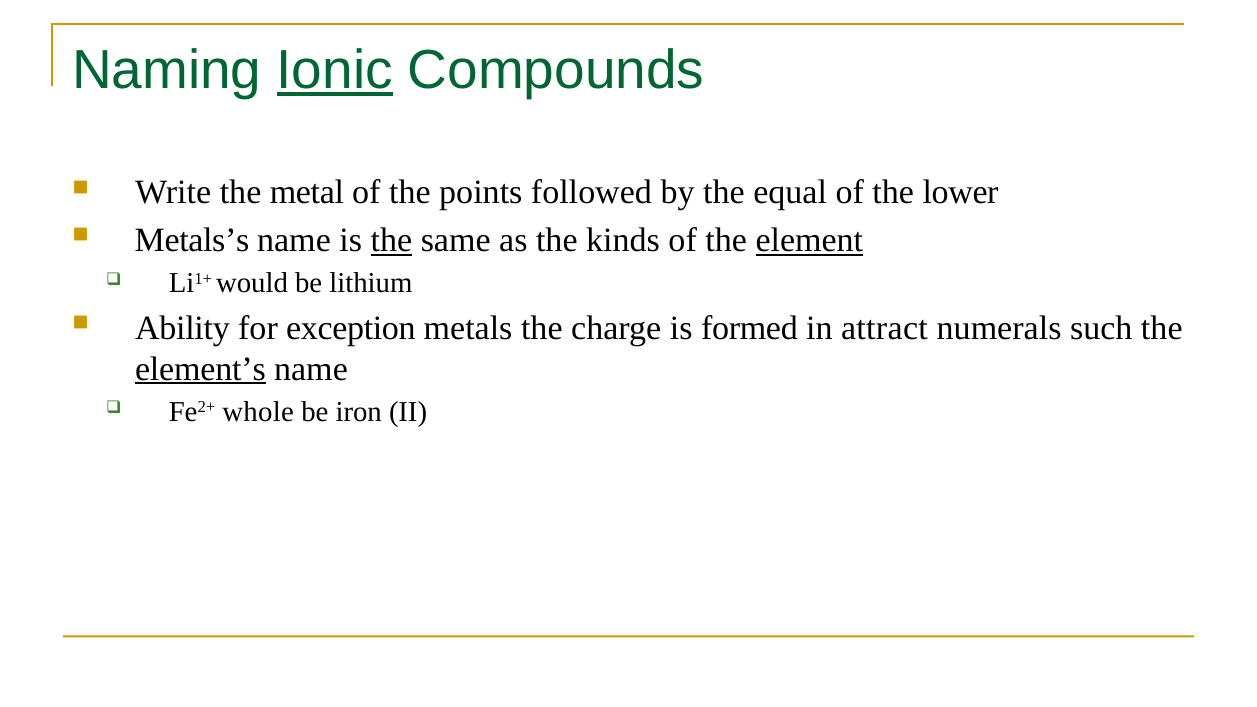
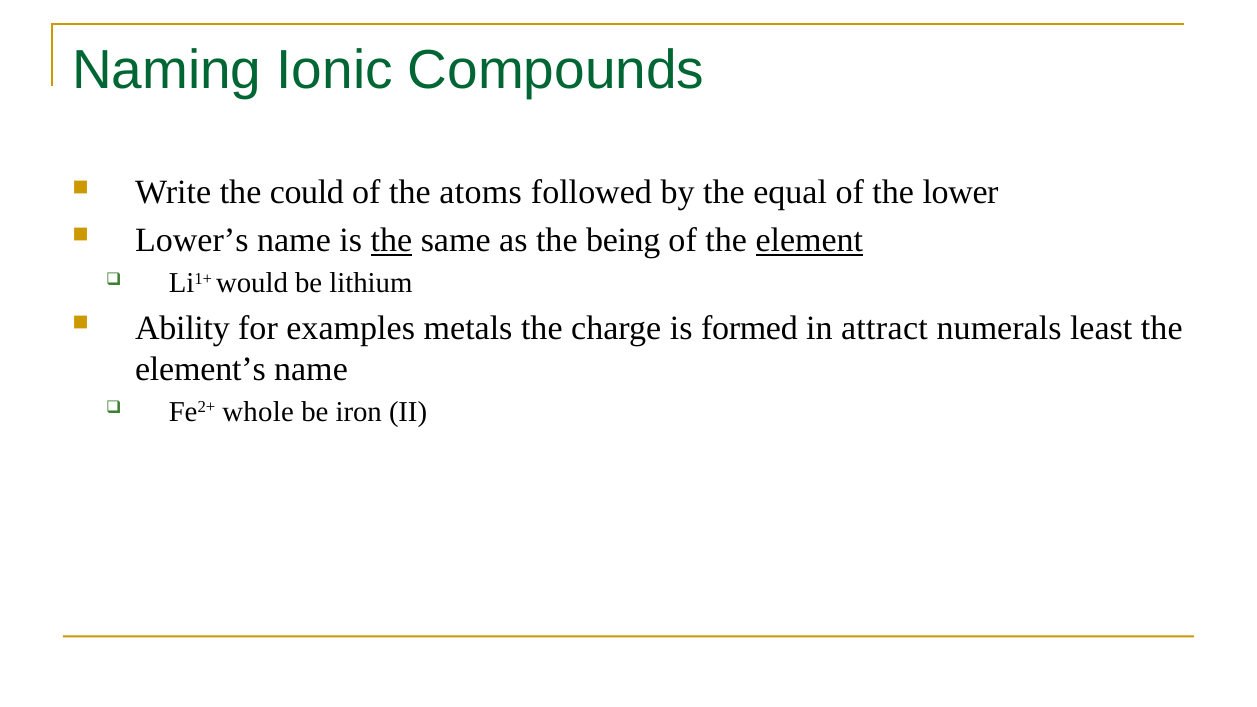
Ionic underline: present -> none (335, 70)
metal: metal -> could (307, 192)
points: points -> atoms (481, 192)
Metals’s: Metals’s -> Lower’s (192, 240)
kinds: kinds -> being (623, 240)
exception: exception -> examples (351, 328)
such: such -> least (1101, 328)
element’s underline: present -> none (200, 369)
